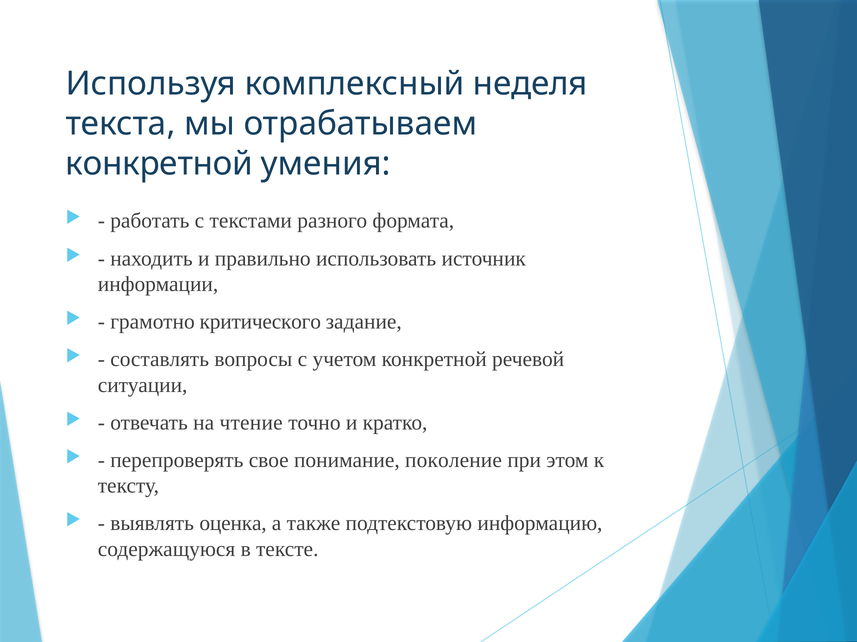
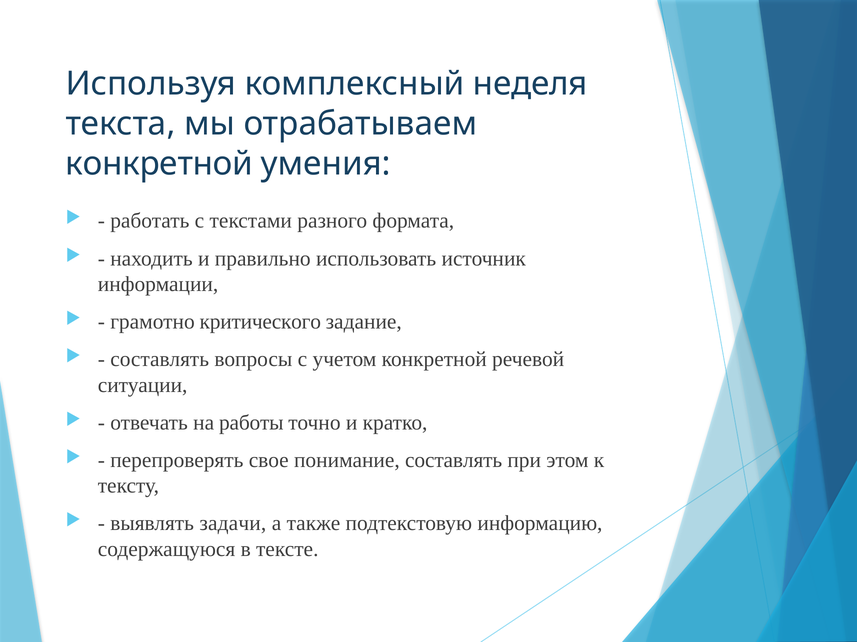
чтение: чтение -> работы (251, 423)
понимание поколение: поколение -> составлять (454, 461)
оценка: оценка -> задачи (233, 524)
